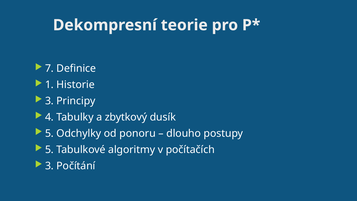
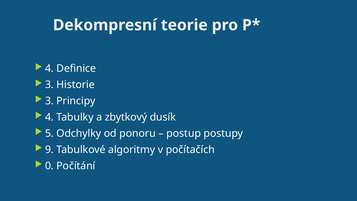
7: 7 -> 4 (49, 68)
1: 1 -> 3 (49, 85)
dlouho: dlouho -> postup (184, 133)
5: 5 -> 9 (49, 150)
3: 3 -> 0 (49, 166)
